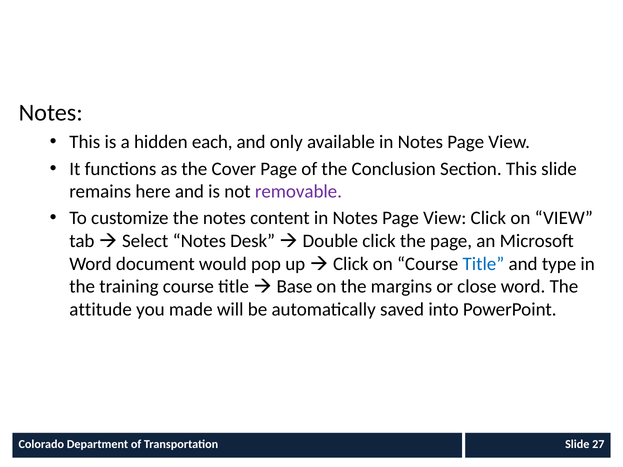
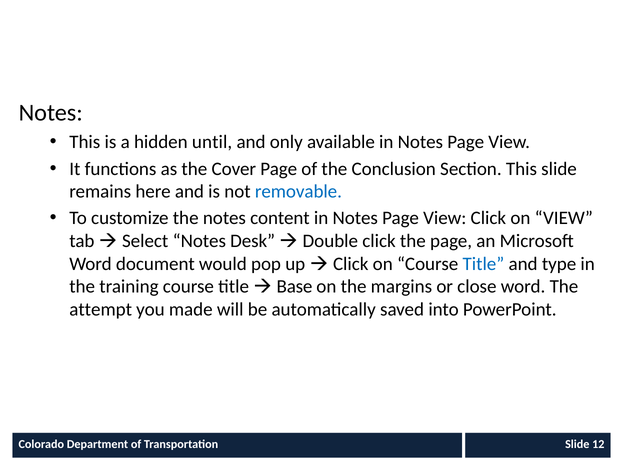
each: each -> until (212, 142)
removable colour: purple -> blue (298, 192)
attitude: attitude -> attempt (101, 310)
27: 27 -> 12 (598, 444)
